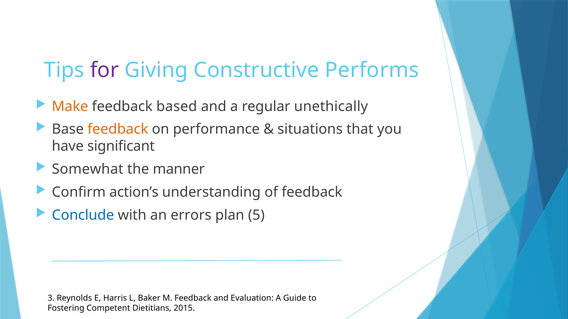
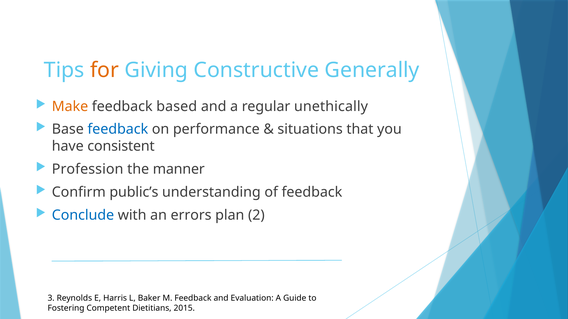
for colour: purple -> orange (105, 70)
Performs: Performs -> Generally (372, 70)
feedback colour: orange -> blue (118, 129)
significant: significant -> consistent (121, 147)
Somewhat: Somewhat -> Profession (88, 169)
action’s: action’s -> public’s (134, 192)
5: 5 -> 2 (256, 215)
